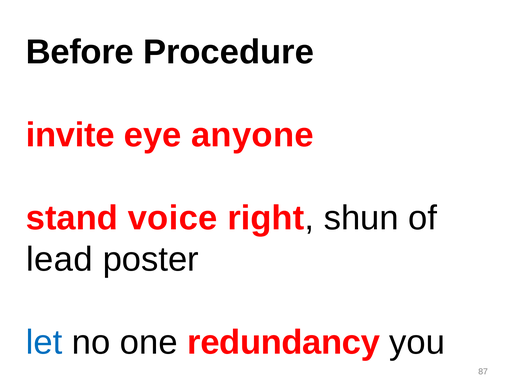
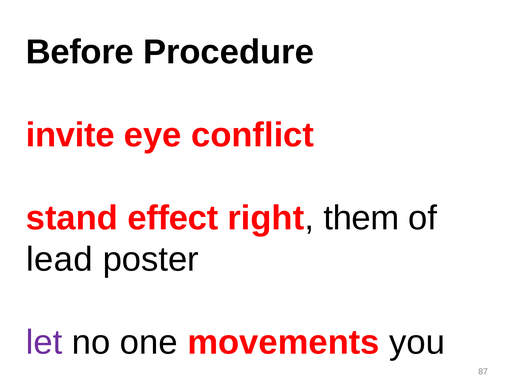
anyone: anyone -> conflict (253, 135)
voice: voice -> effect (173, 218)
shun: shun -> them (361, 218)
let colour: blue -> purple (44, 343)
redundancy: redundancy -> movements (284, 343)
